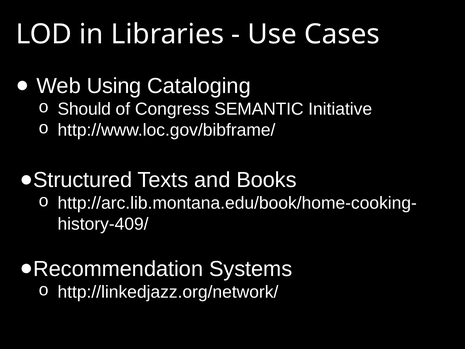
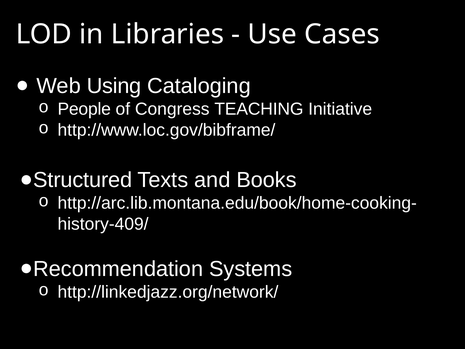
Should: Should -> People (84, 109)
SEMANTIC: SEMANTIC -> TEACHING (259, 109)
